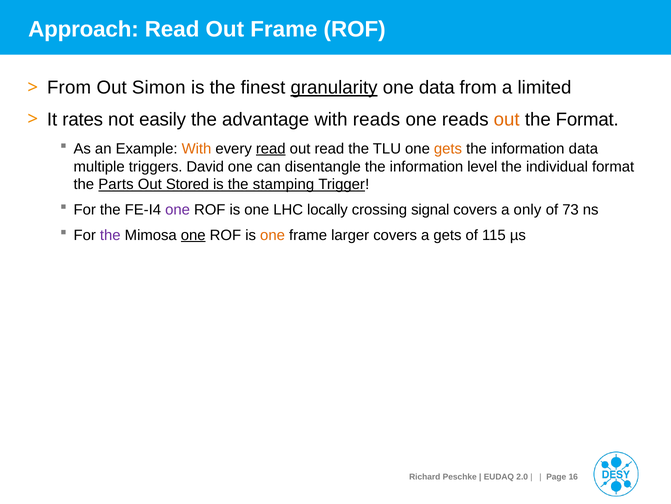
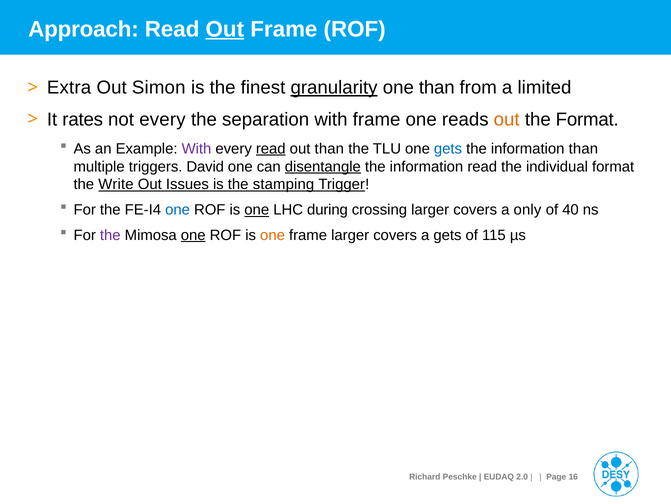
Out underline: none -> present (225, 29)
From: From -> Extra (69, 88)
one data: data -> than (437, 88)
not easily: easily -> every (162, 119)
advantage: advantage -> separation (266, 119)
with reads: reads -> frame (377, 119)
With colour: orange -> purple (197, 148)
out read: read -> than (329, 148)
gets colour: orange -> blue (448, 148)
information data: data -> than (583, 148)
disentangle underline: none -> present (323, 166)
information level: level -> read (482, 166)
Parts: Parts -> Write (116, 184)
Stored: Stored -> Issues (187, 184)
one colour: purple -> blue (178, 210)
one underline: none -> present (257, 210)
locally: locally -> during (327, 210)
crossing signal: signal -> larger (430, 210)
73: 73 -> 40 (571, 210)
